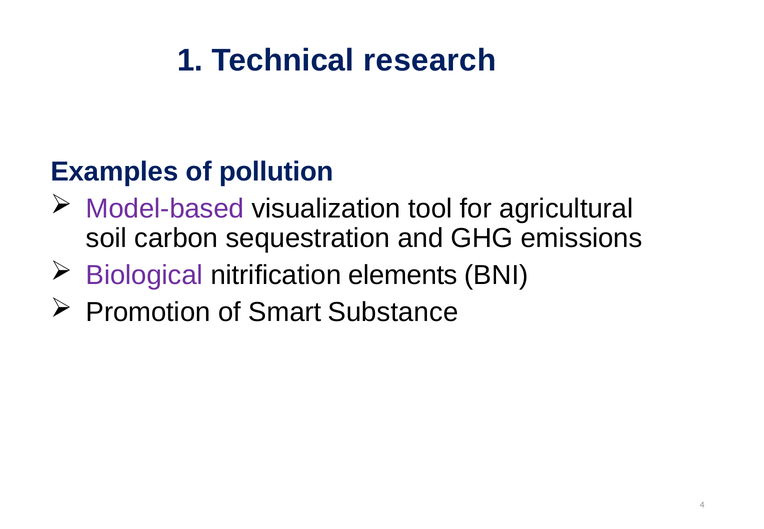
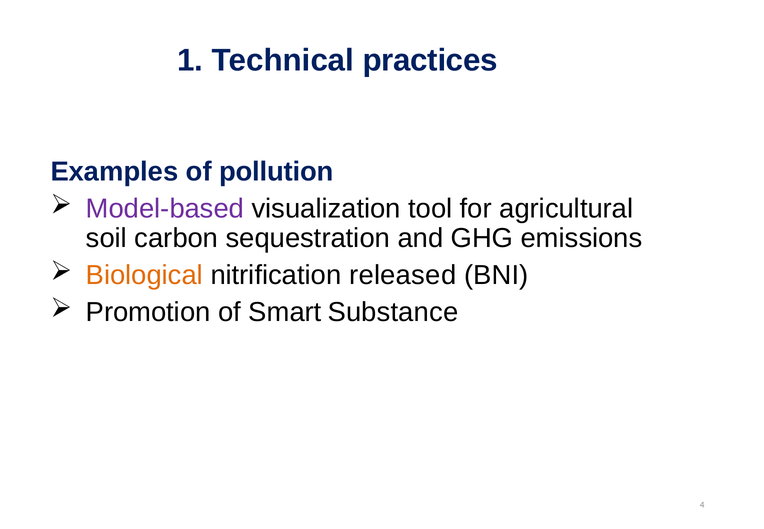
research: research -> practices (430, 61)
Biological colour: purple -> orange (144, 275)
elements: elements -> released (403, 275)
